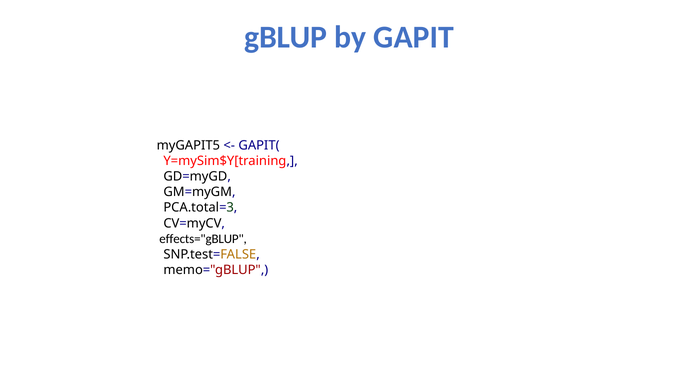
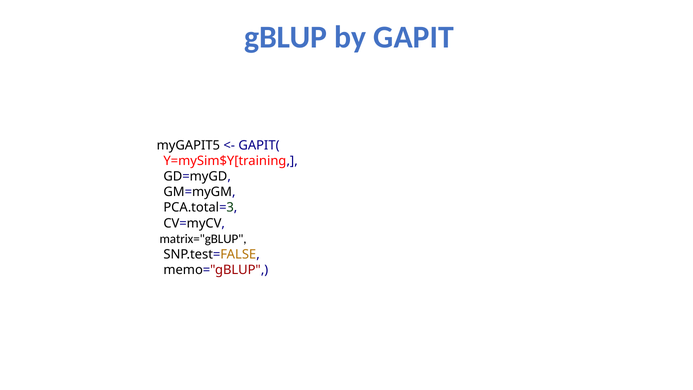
effects="gBLUP: effects="gBLUP -> matrix="gBLUP (203, 239)
